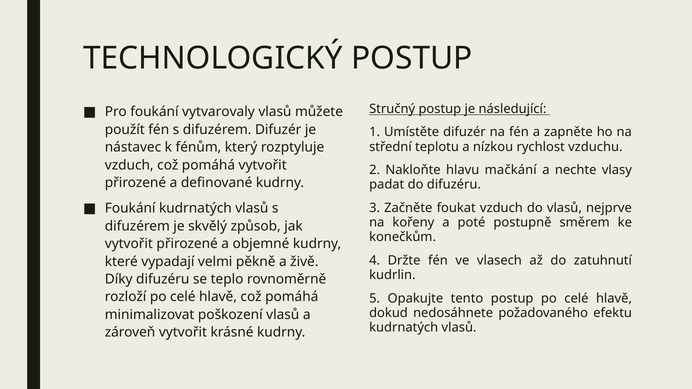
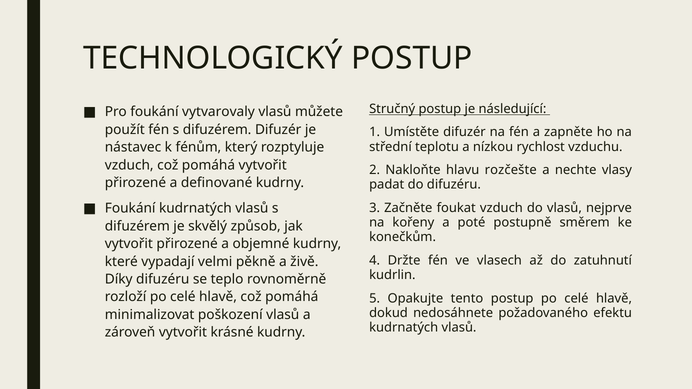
mačkání: mačkání -> rozčešte (511, 170)
